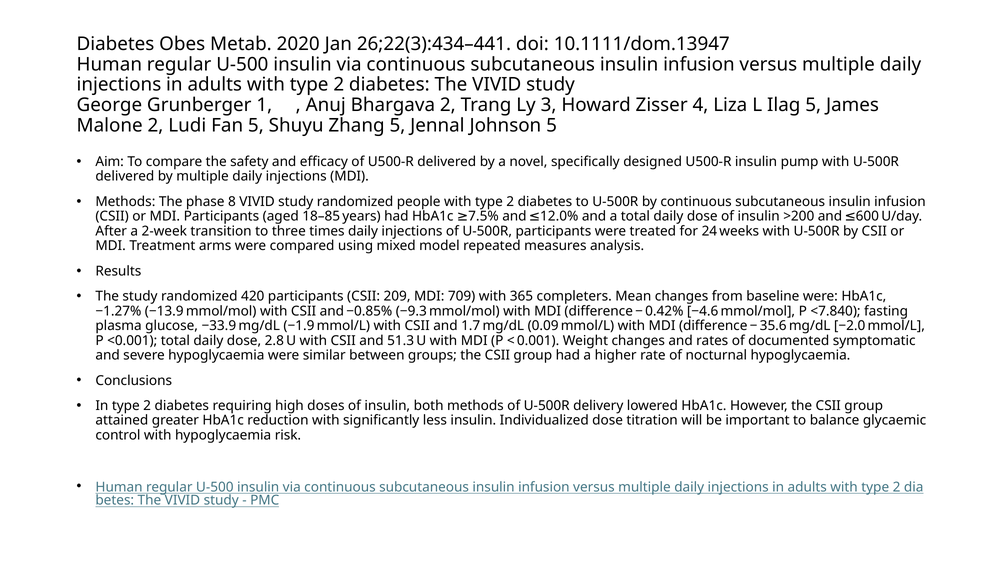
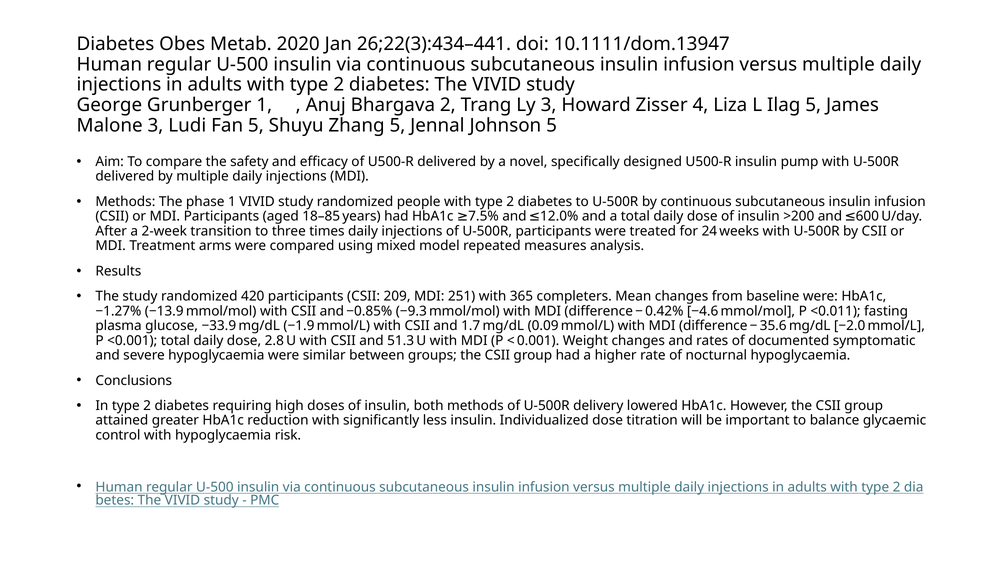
Malone 2: 2 -> 3 (155, 125)
phase 8: 8 -> 1 (232, 201)
709: 709 -> 251 (462, 296)
<7.840: <7.840 -> <0.011 (836, 311)
